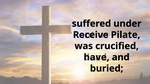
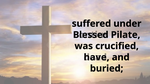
Receive: Receive -> Blessed (91, 35)
